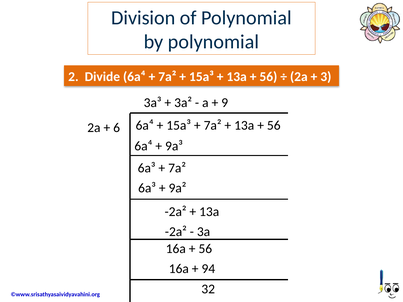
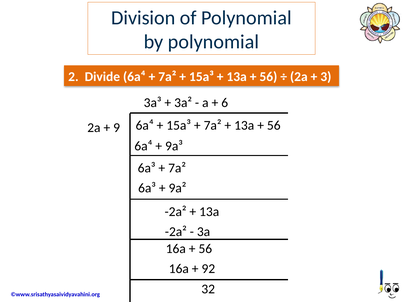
9: 9 -> 6 (225, 103)
6: 6 -> 9 (117, 128)
94: 94 -> 92 (208, 269)
